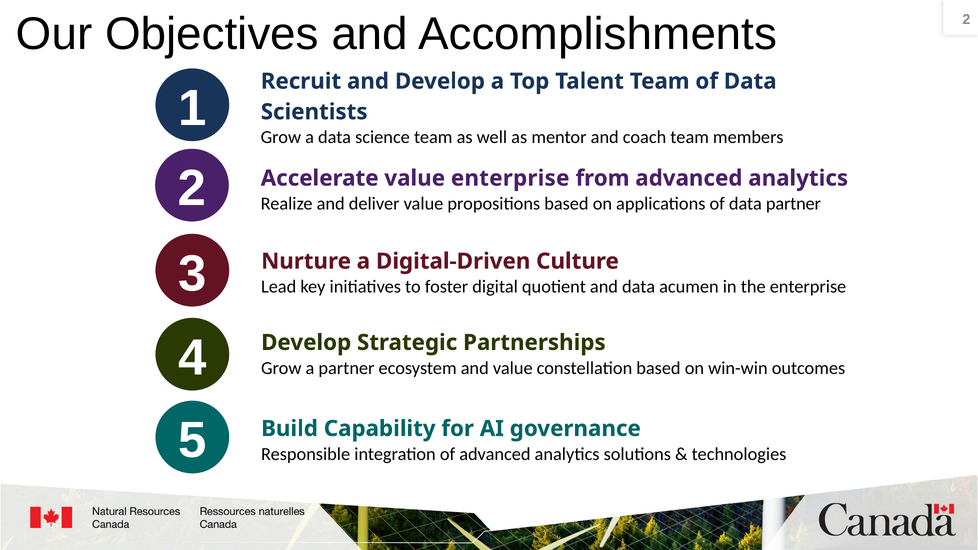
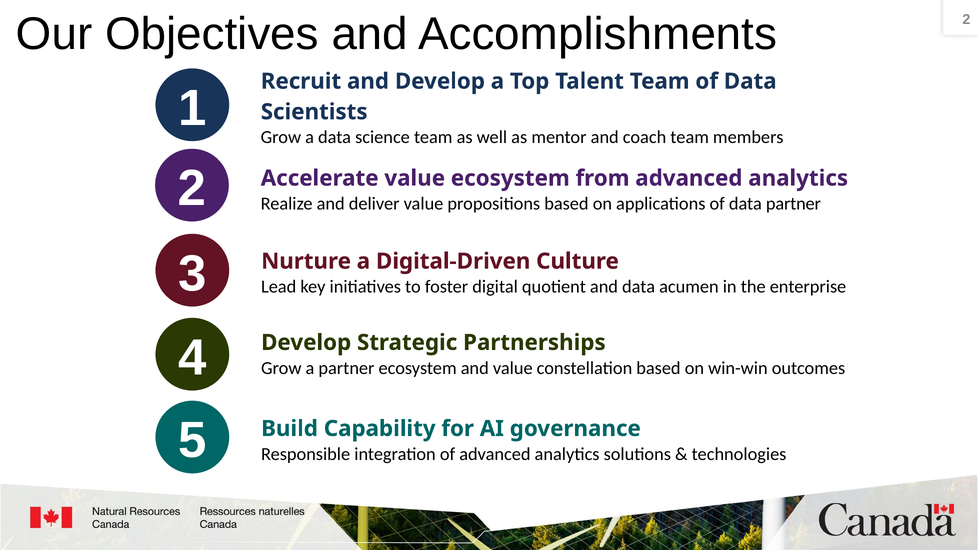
value enterprise: enterprise -> ecosystem (510, 178)
